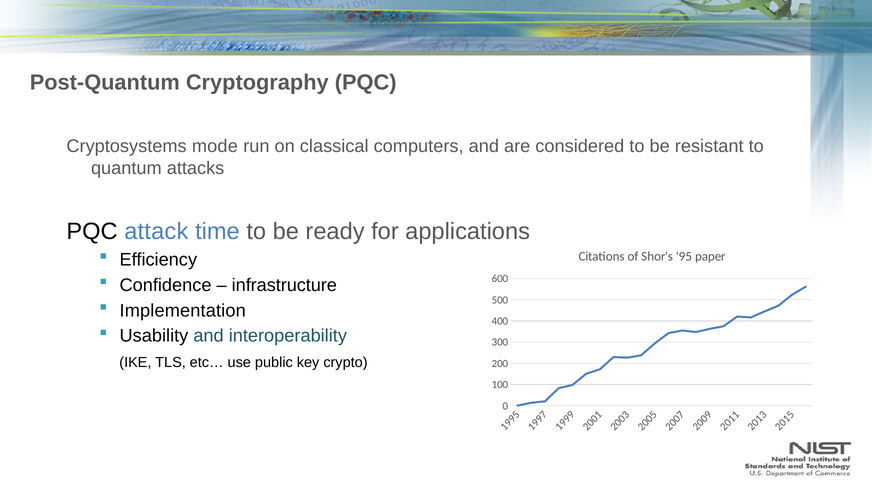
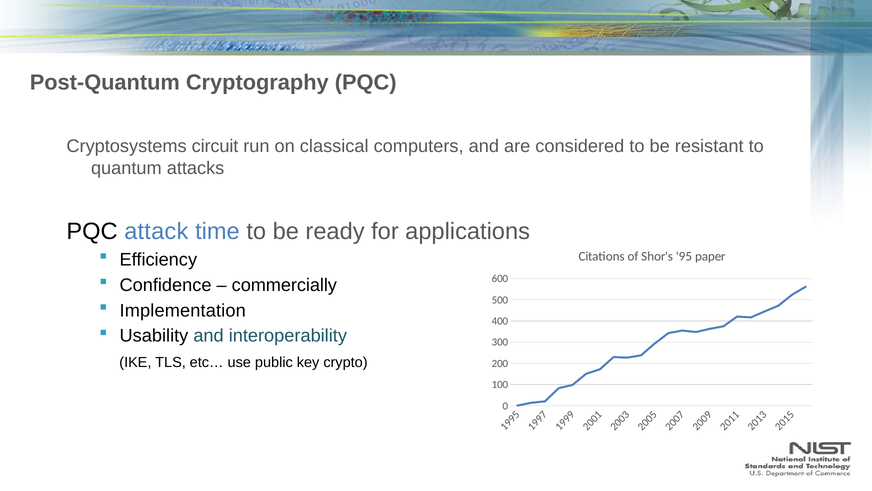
mode: mode -> circuit (215, 146)
infrastructure: infrastructure -> commercially (284, 285)
